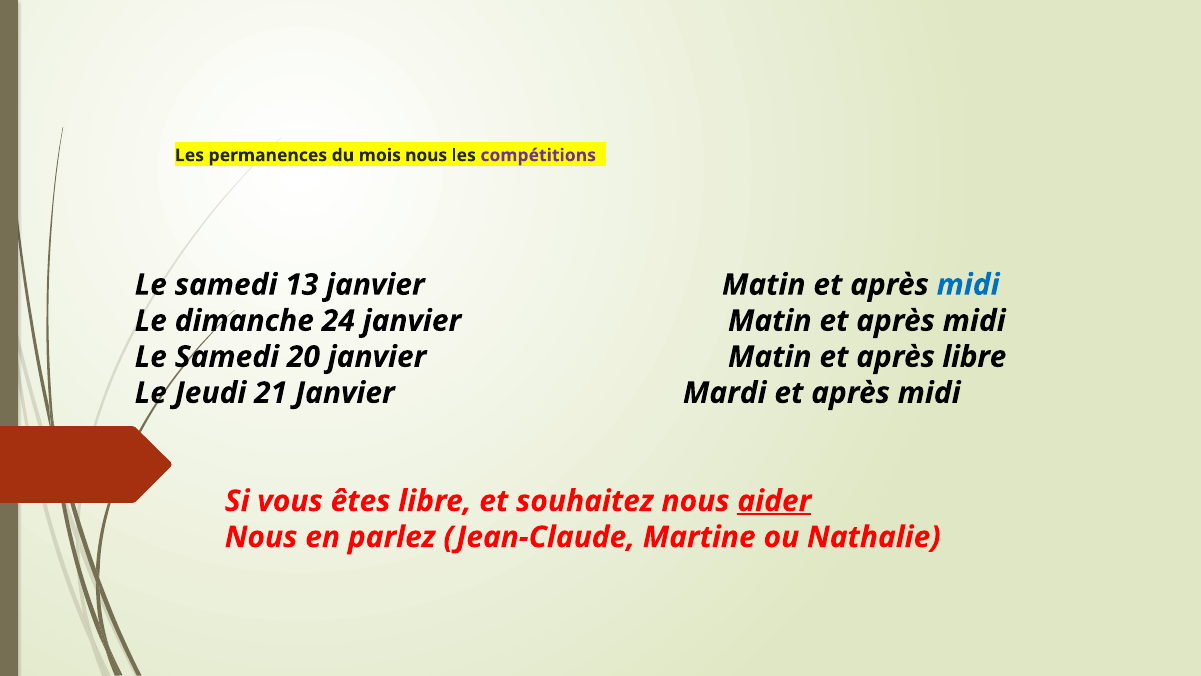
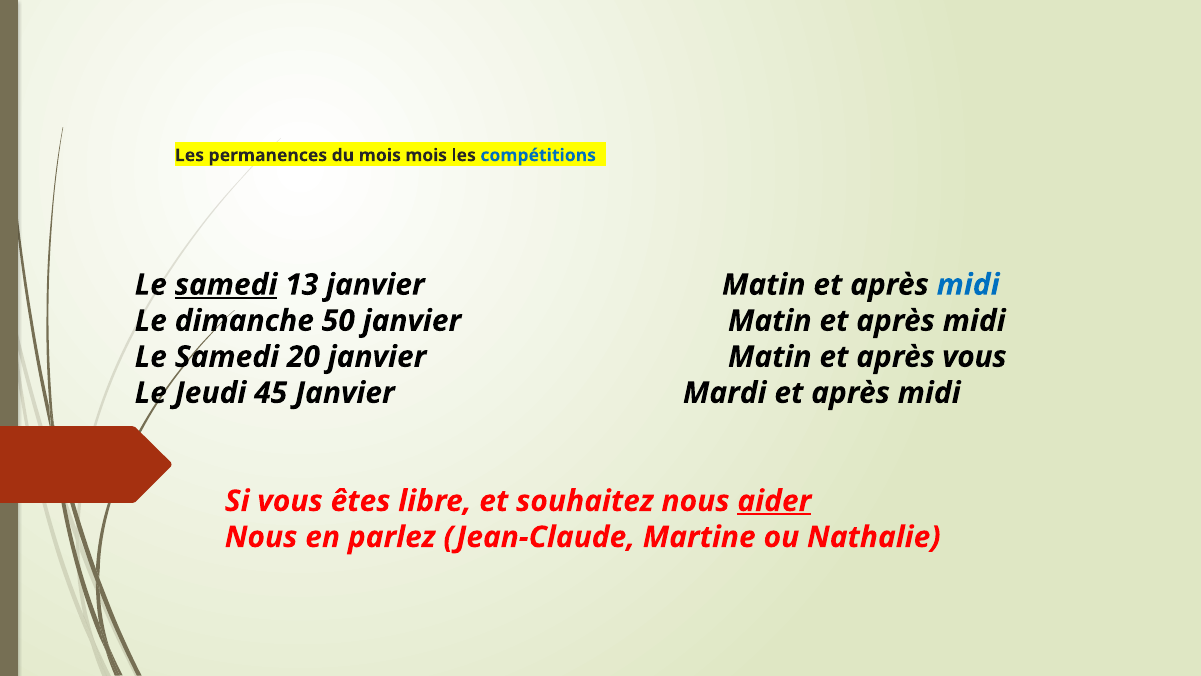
mois nous: nous -> mois (426, 155)
compétitions colour: purple -> blue (538, 155)
samedi underline: none -> present (226, 285)
24: 24 -> 50 (338, 321)
après libre: libre -> vous (974, 357)
21: 21 -> 45 (271, 393)
